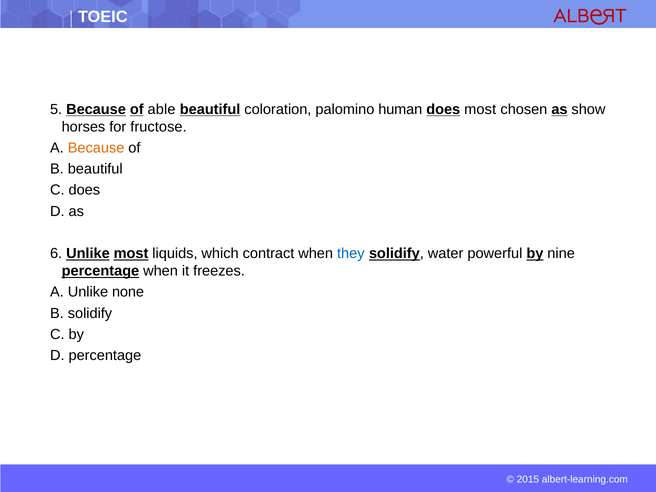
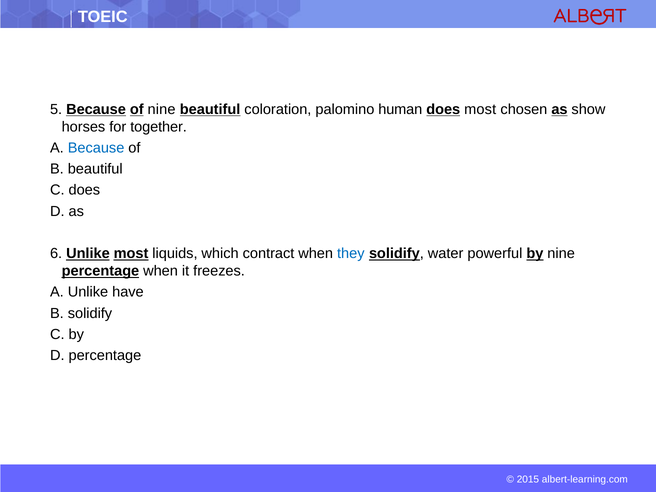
of able: able -> nine (162, 109)
fructose: fructose -> together (159, 127)
Because colour: orange -> blue (96, 148)
none: none -> have (128, 292)
